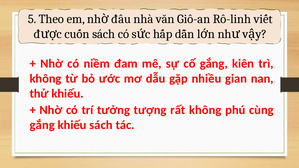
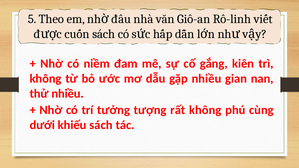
thử khiếu: khiếu -> nhiều (68, 94)
gắng: gắng -> dưới (42, 125)
